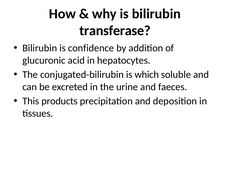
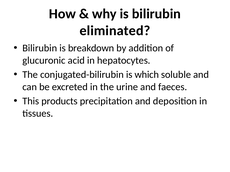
transferase: transferase -> eliminated (115, 31)
confidence: confidence -> breakdown (91, 48)
